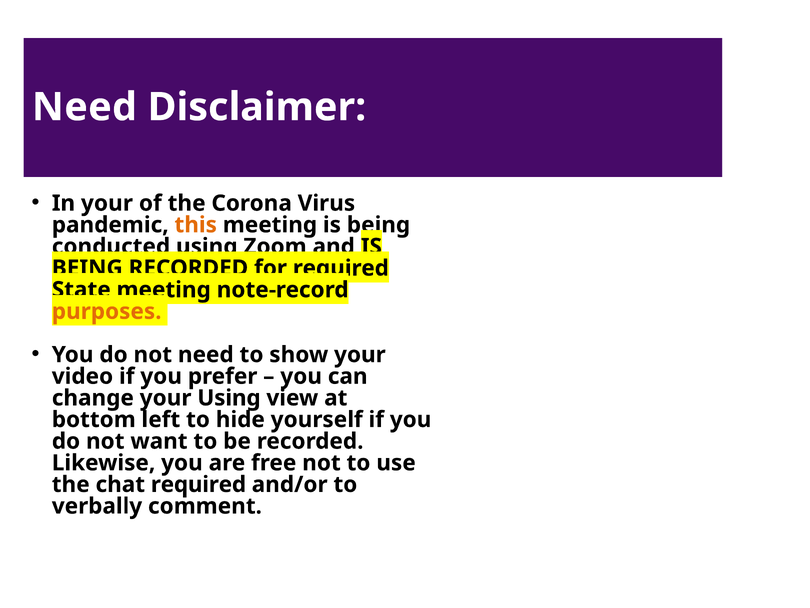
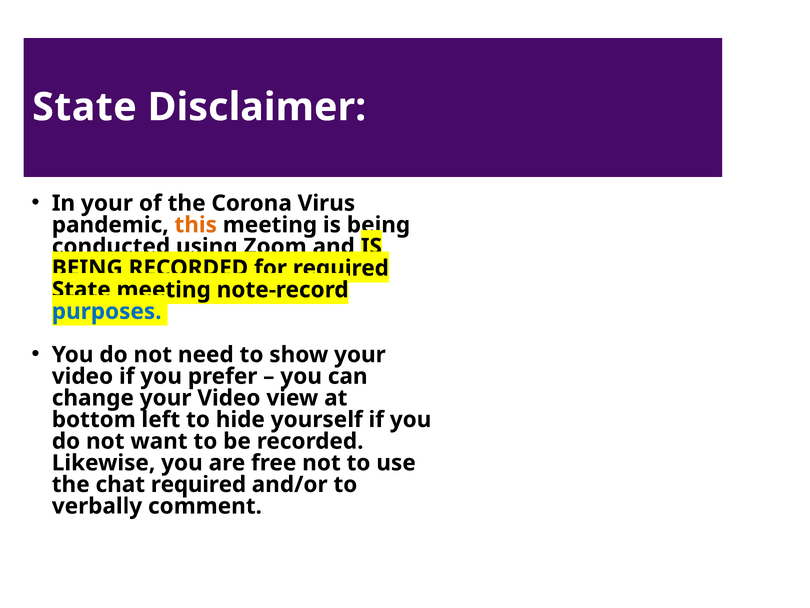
Need: Need -> State (84, 107)
purposes colour: orange -> blue (107, 311)
change your Using: Using -> Video (229, 398)
